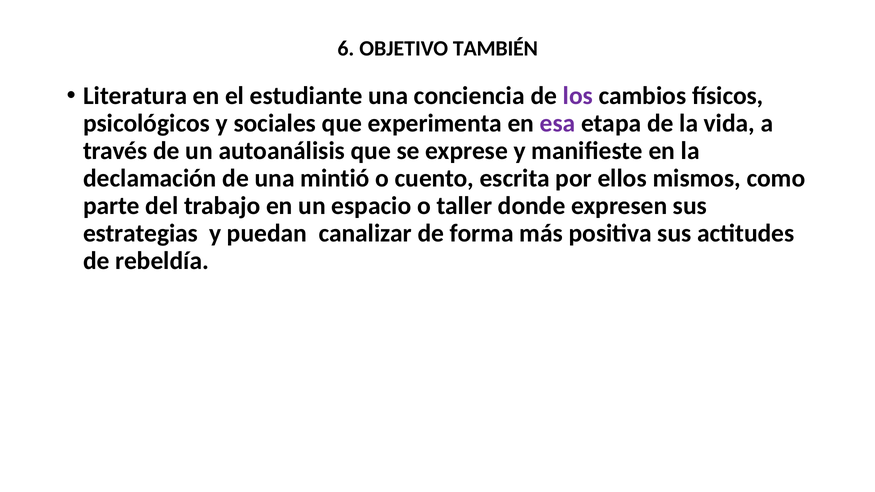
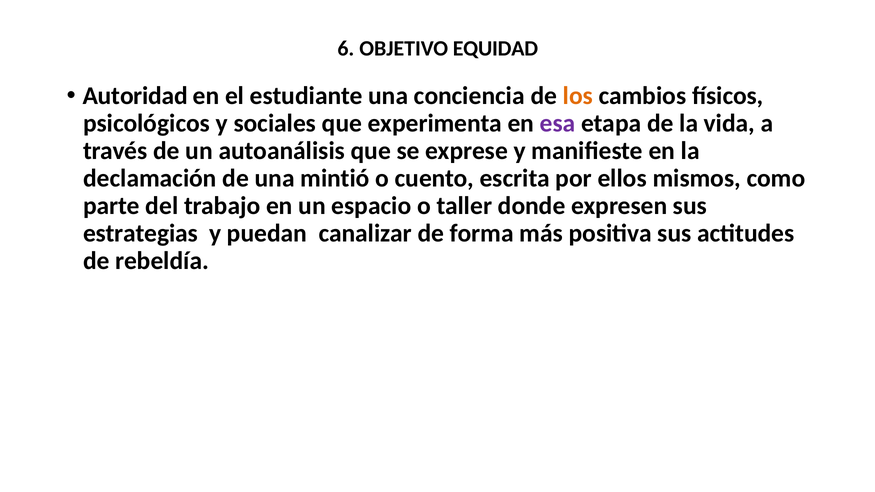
TAMBIÉN: TAMBIÉN -> EQUIDAD (495, 48)
Literatura: Literatura -> Autoridad (135, 96)
los colour: purple -> orange (578, 96)
